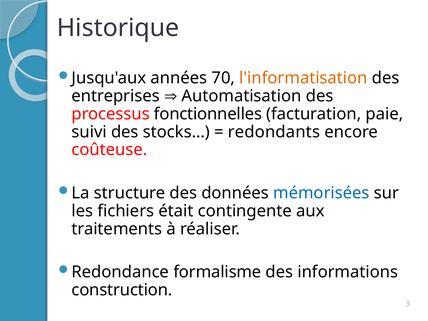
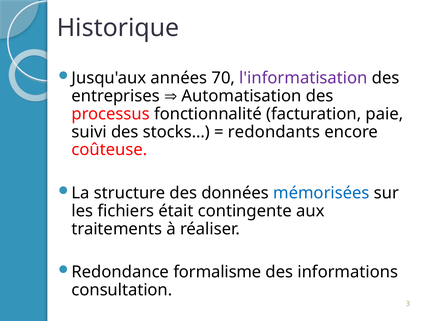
l'informatisation colour: orange -> purple (303, 78)
fonctionnelles: fonctionnelles -> fonctionnalité (208, 114)
construction: construction -> consultation (122, 290)
